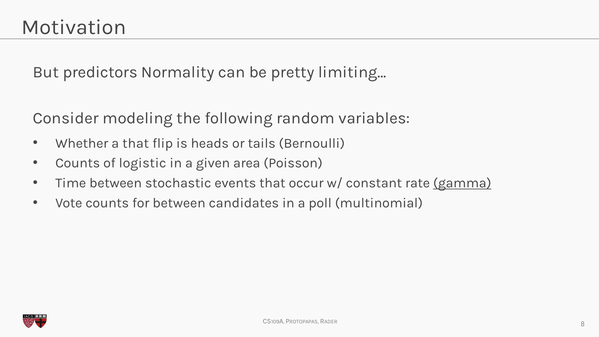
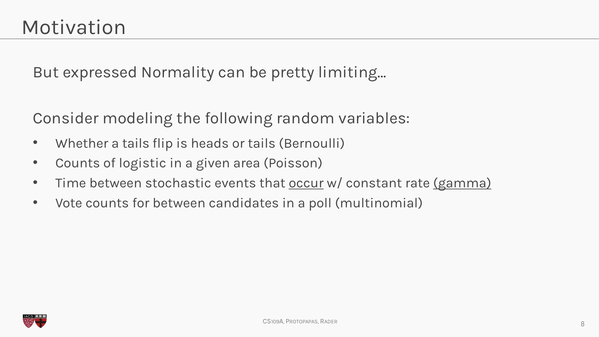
predictors: predictors -> expressed (100, 72)
a that: that -> tails (136, 143)
occur underline: none -> present (306, 183)
